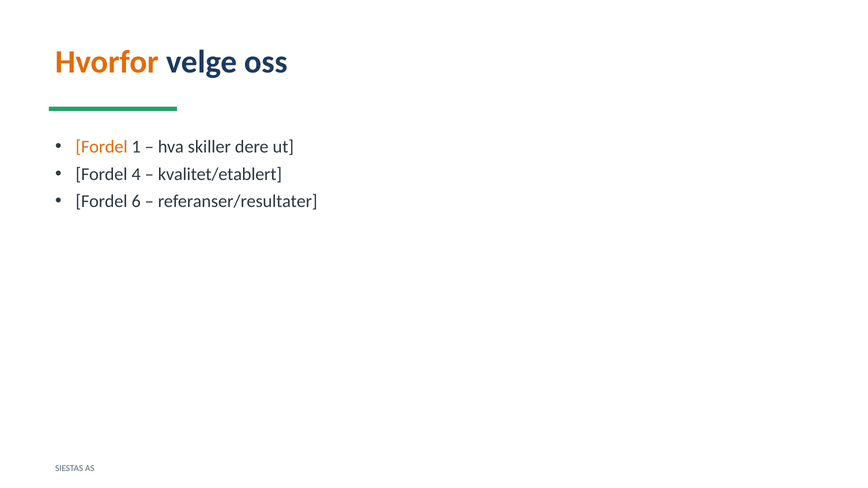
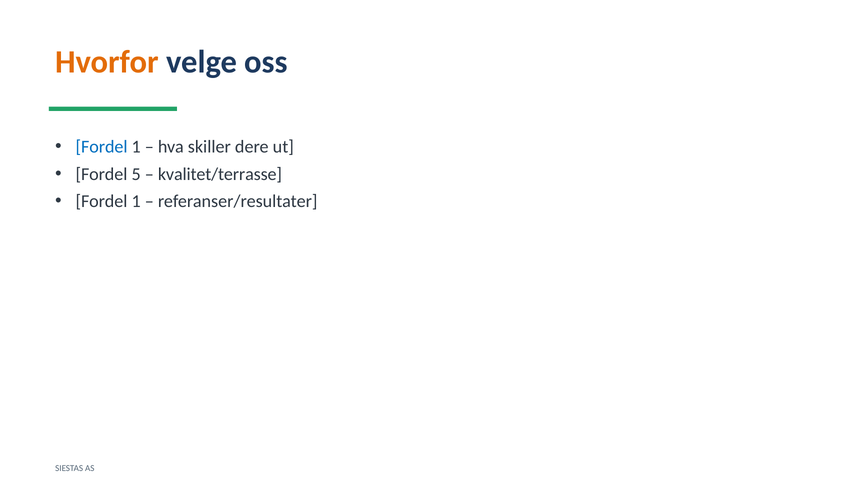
Fordel colour: orange -> blue (102, 147)
4: 4 -> 5 (136, 174)
kvalitet/etablert: kvalitet/etablert -> kvalitet/terrasse (220, 174)
6: 6 -> 1 (136, 201)
